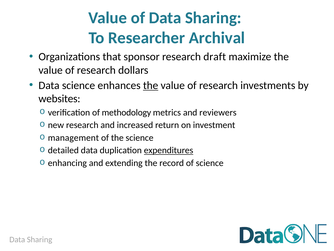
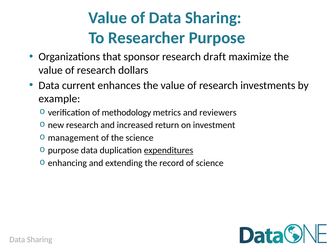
Researcher Archival: Archival -> Purpose (217, 38)
Data science: science -> current (79, 85)
the underline: present -> none (151, 85)
websites: websites -> example (59, 99)
detailed: detailed -> purpose (63, 150)
